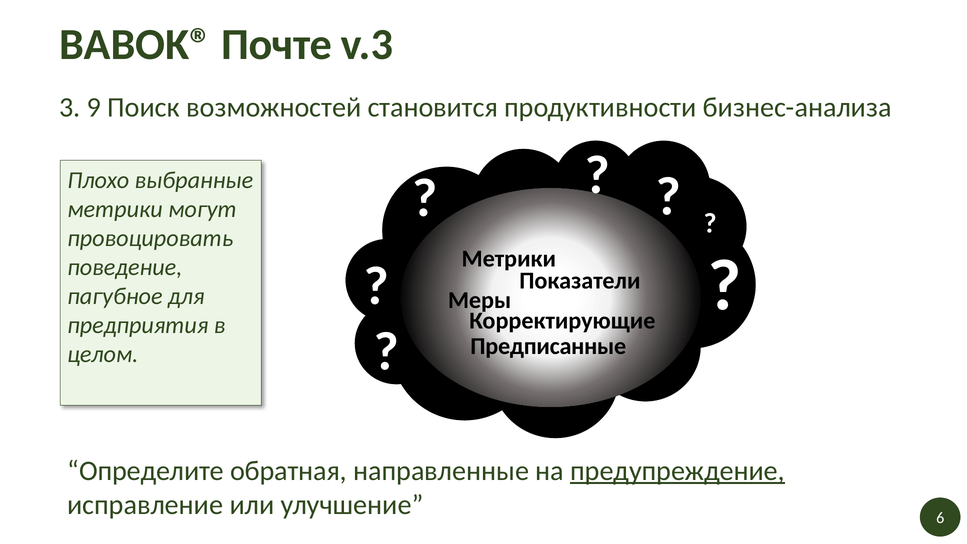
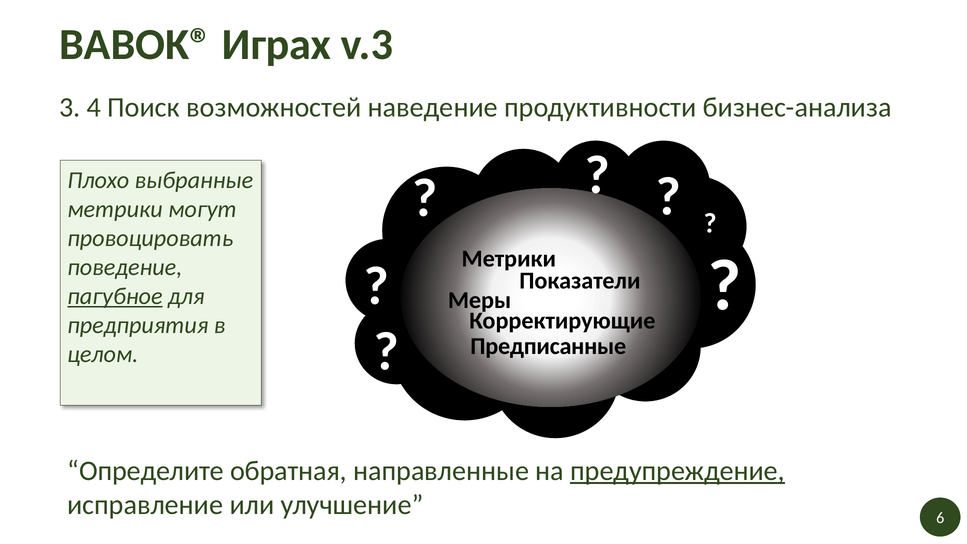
Почте: Почте -> Играх (277, 44)
9: 9 -> 4 (94, 108)
становится: становится -> наведение (433, 108)
пагубное underline: none -> present (115, 296)
